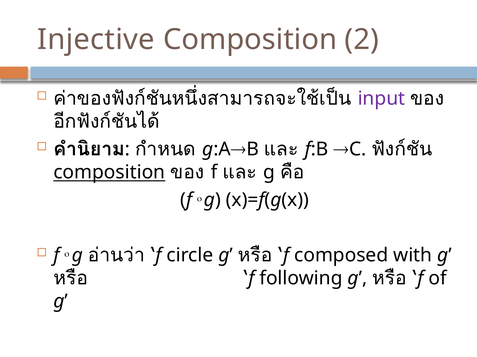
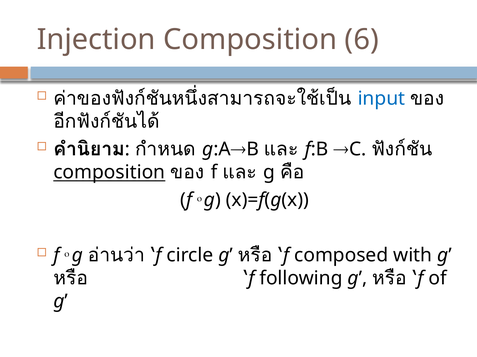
Injective: Injective -> Injection (96, 40)
2: 2 -> 6 (362, 40)
input colour: purple -> blue (381, 99)
